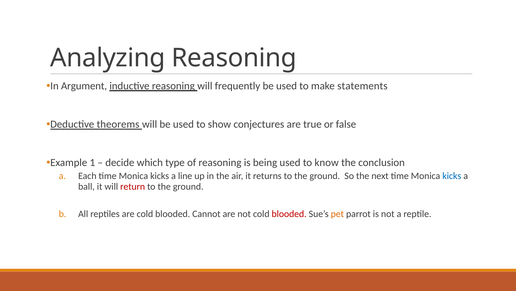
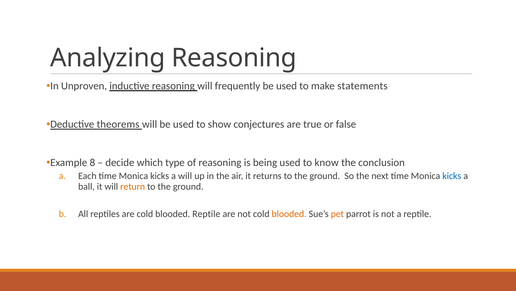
Argument: Argument -> Unproven (84, 86)
1: 1 -> 8 (92, 162)
a line: line -> will (185, 176)
return colour: red -> orange (133, 186)
blooded Cannot: Cannot -> Reptile (206, 213)
blooded colour: red -> orange (289, 213)
